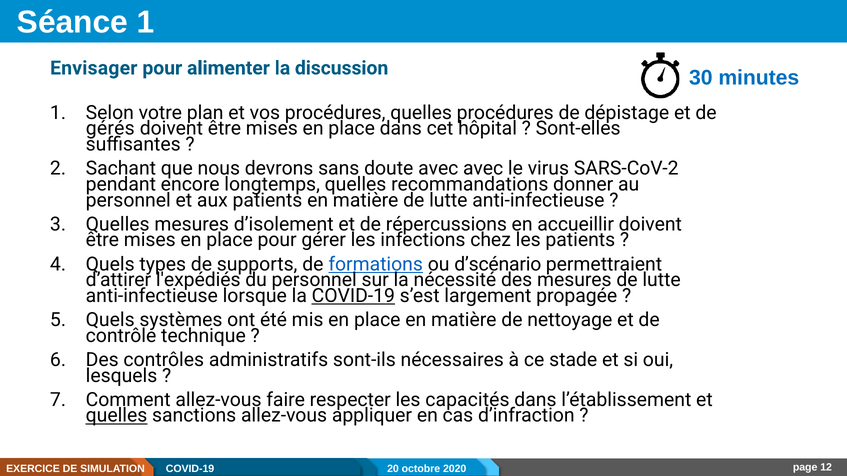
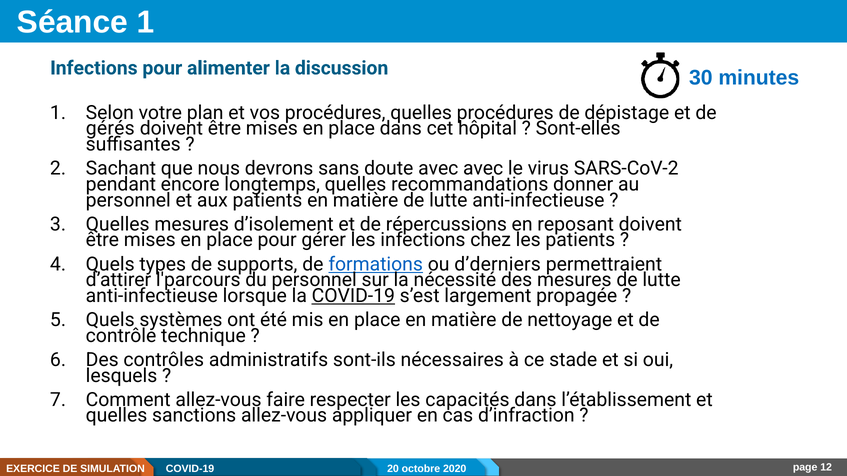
Envisager: Envisager -> Infections (94, 68)
accueillir: accueillir -> reposant (576, 224)
d’scénario: d’scénario -> d’derniers (498, 264)
l'expédiés: l'expédiés -> l'parcours (198, 280)
quelles underline: present -> none (117, 416)
